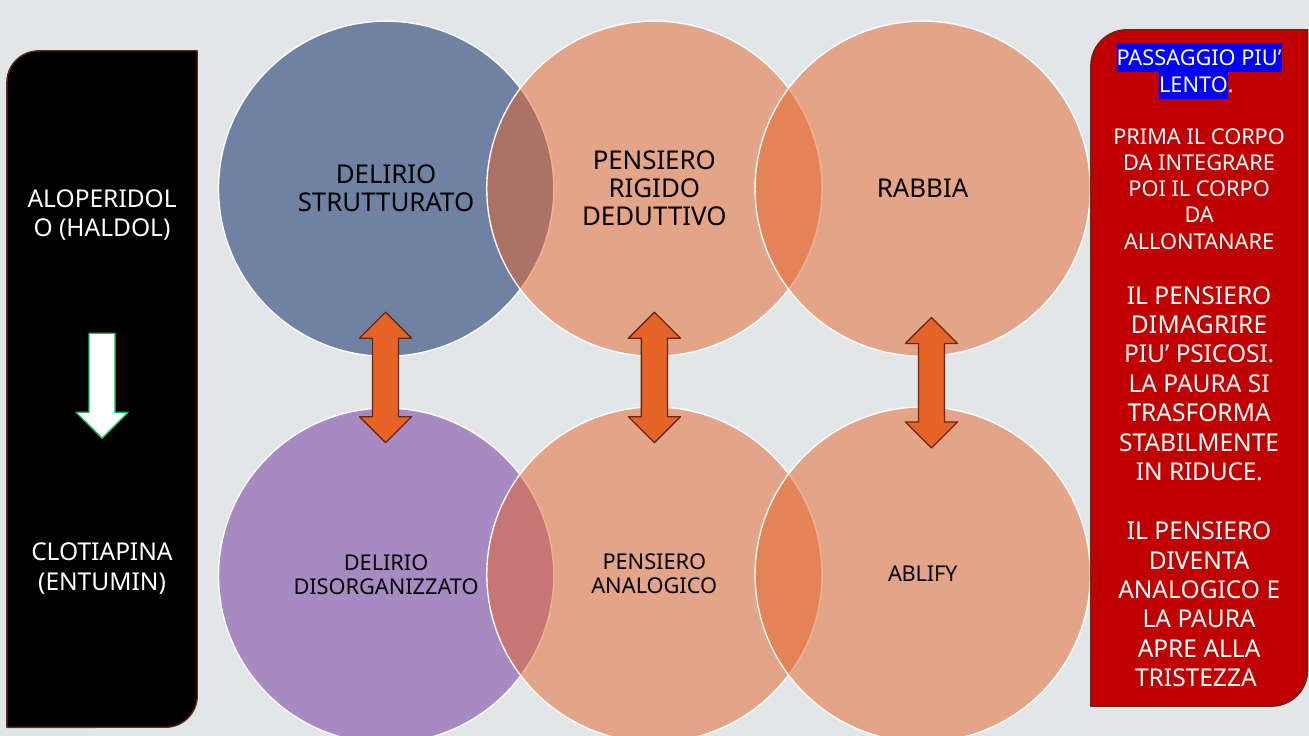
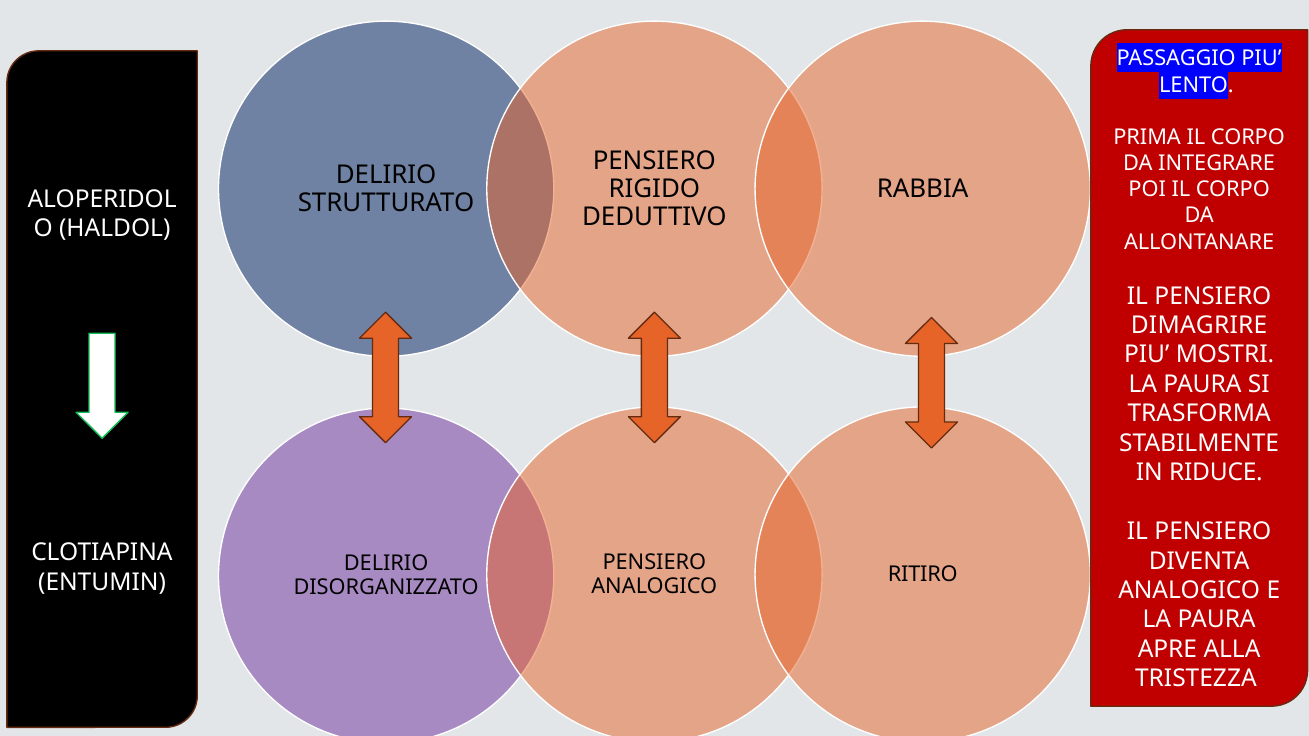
PSICOSI: PSICOSI -> MOSTRI (1225, 355)
ABLIFY: ABLIFY -> RITIRO (923, 575)
